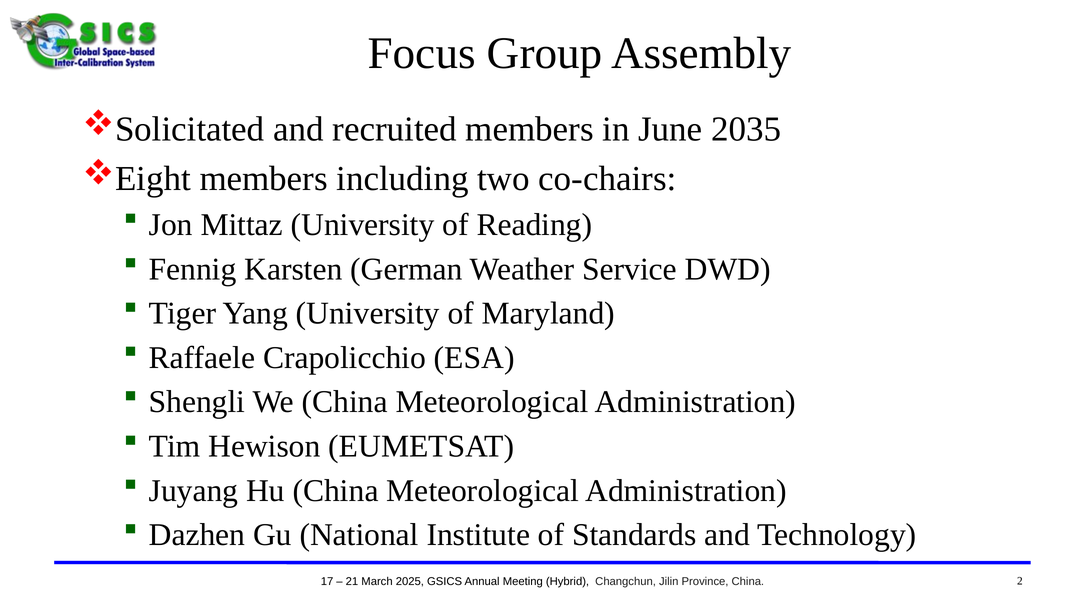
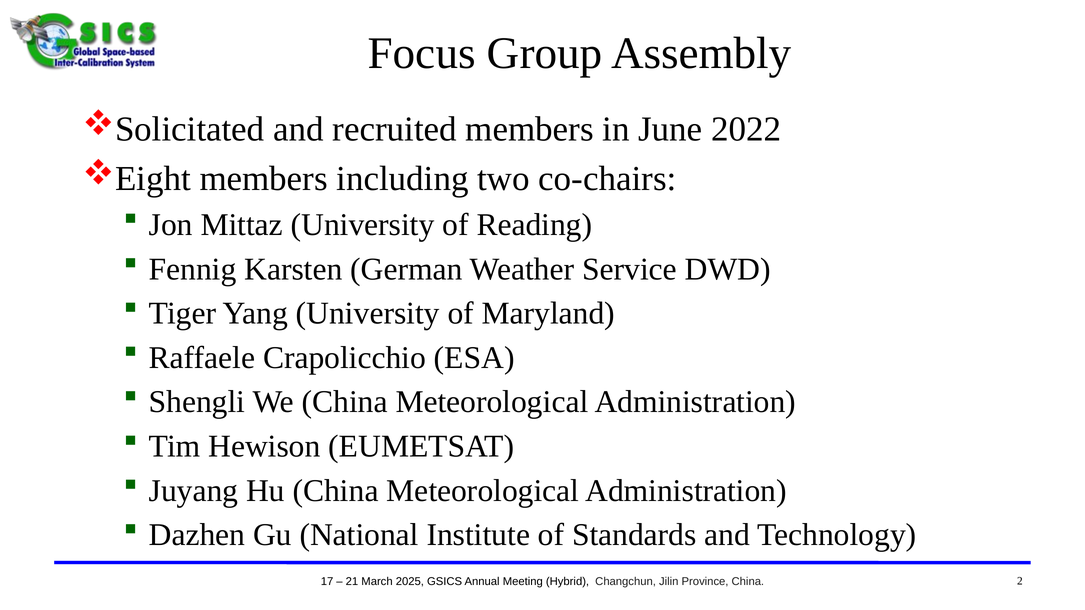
2035: 2035 -> 2022 (746, 129)
